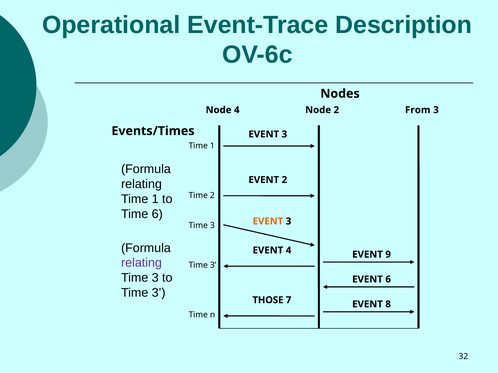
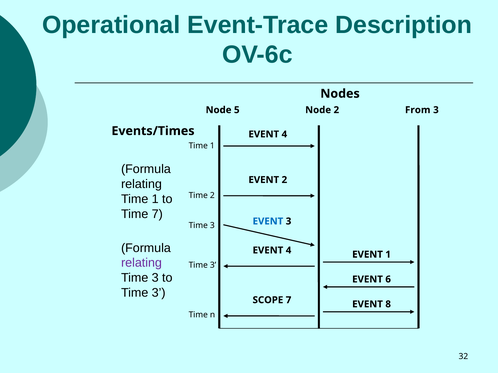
Node 4: 4 -> 5 (237, 110)
3: 3 -> 4 (284, 134)
Time 6: 6 -> 7 (157, 214)
EVENT colour: orange -> blue (268, 222)
EVENT 9: 9 -> 1 (388, 255)
THOSE: THOSE -> SCOPE (268, 300)
